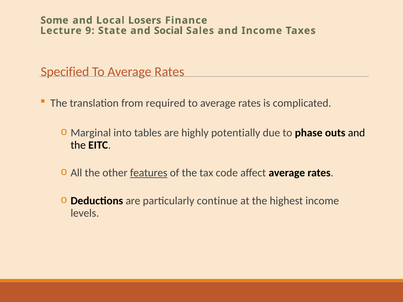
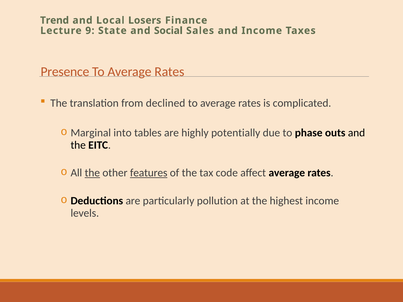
Some: Some -> Trend (55, 20)
Specified: Specified -> Presence (65, 72)
required: required -> declined (166, 103)
the underline: none -> present (92, 173)
continue: continue -> pollution (217, 201)
